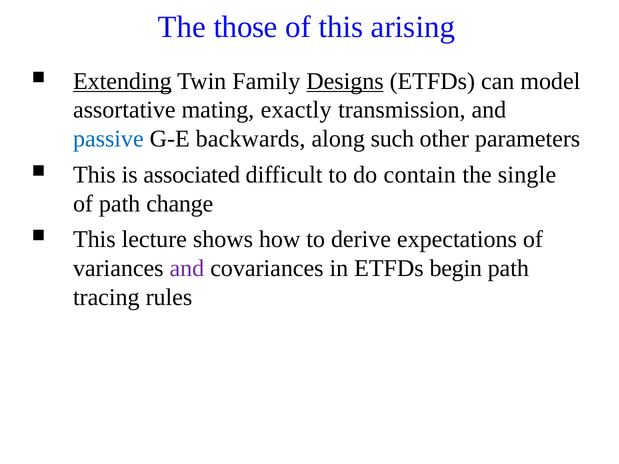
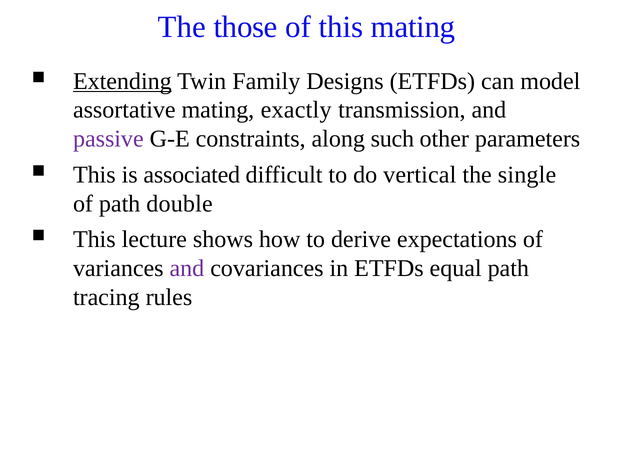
this arising: arising -> mating (413, 27)
Designs underline: present -> none (345, 81)
passive colour: blue -> purple (108, 139)
backwards: backwards -> constraints (251, 139)
contain: contain -> vertical (420, 175)
change: change -> double (180, 204)
begin: begin -> equal (456, 268)
